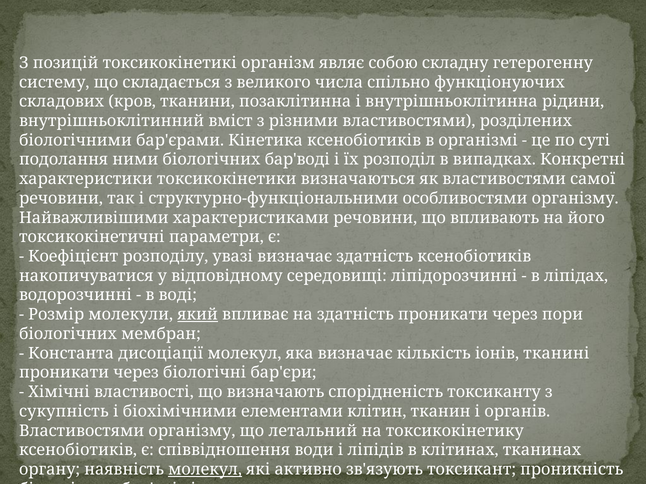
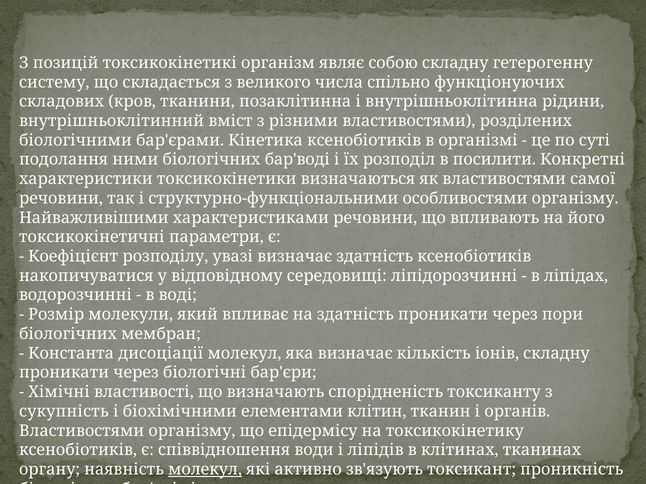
випадках: випадках -> посилити (494, 160)
який underline: present -> none (198, 315)
іонів тканині: тканині -> складну (556, 354)
летальний: летальний -> епідермісу (313, 431)
